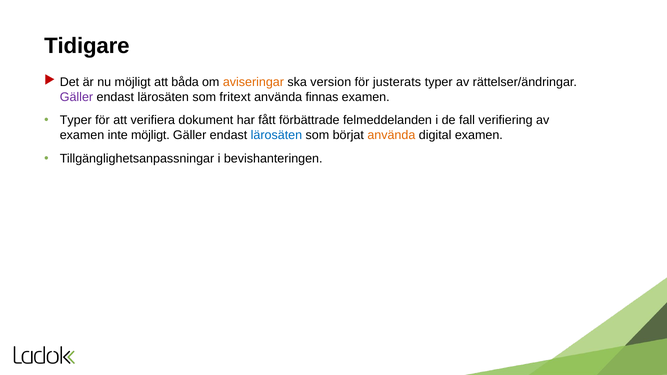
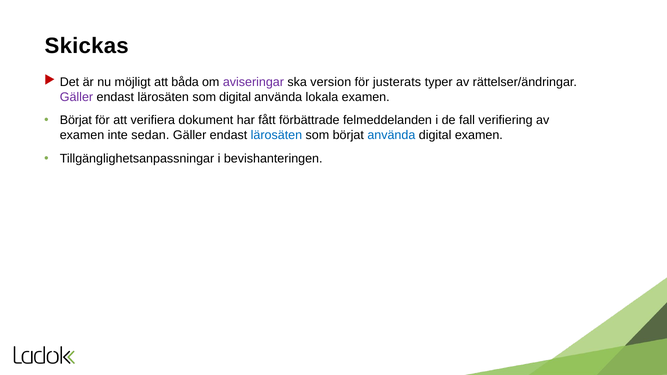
Tidigare: Tidigare -> Skickas (87, 46)
aviseringar colour: orange -> purple (253, 82)
som fritext: fritext -> digital (235, 97)
finnas: finnas -> lokala (322, 97)
Typer: Typer -> Börjat (76, 120)
inte möjligt: möjligt -> sedan (150, 135)
använda colour: orange -> blue (391, 135)
